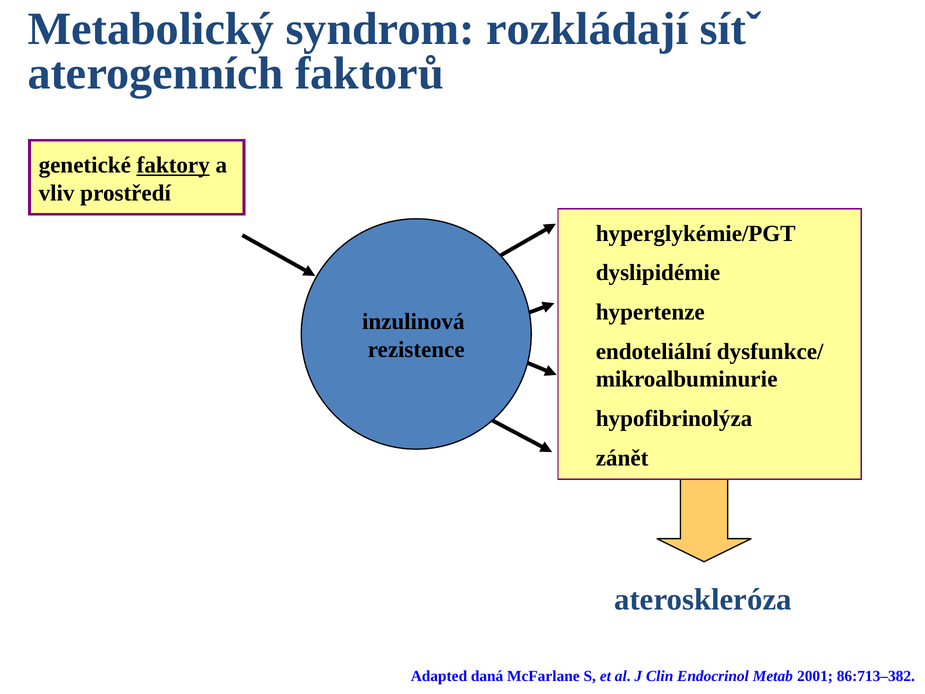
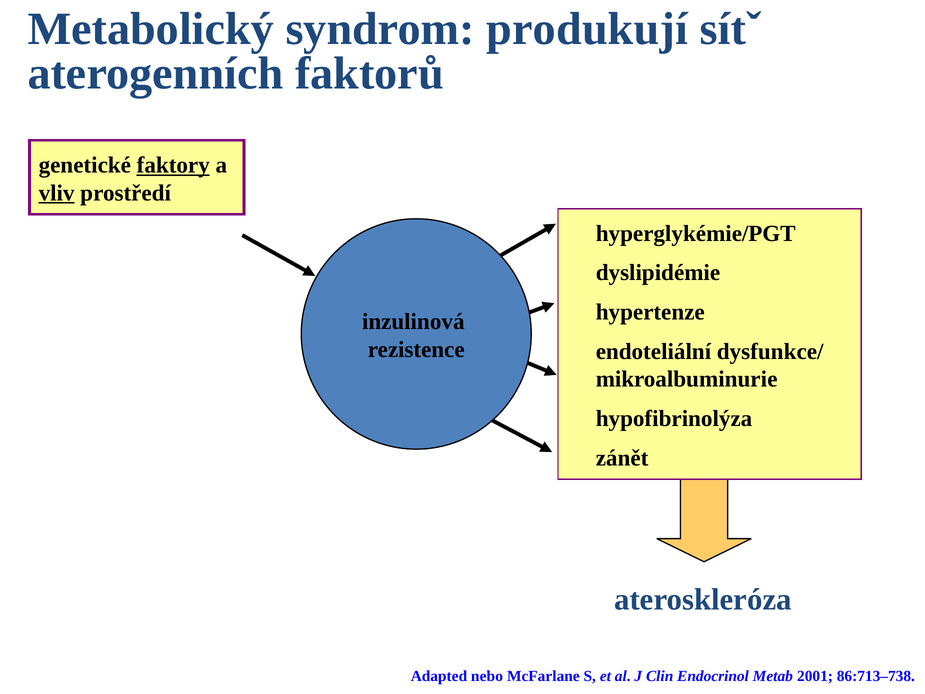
rozkládají: rozkládají -> produkují (587, 29)
vliv underline: none -> present (57, 193)
daná: daná -> nebo (487, 676)
86:713–382: 86:713–382 -> 86:713–738 (876, 676)
